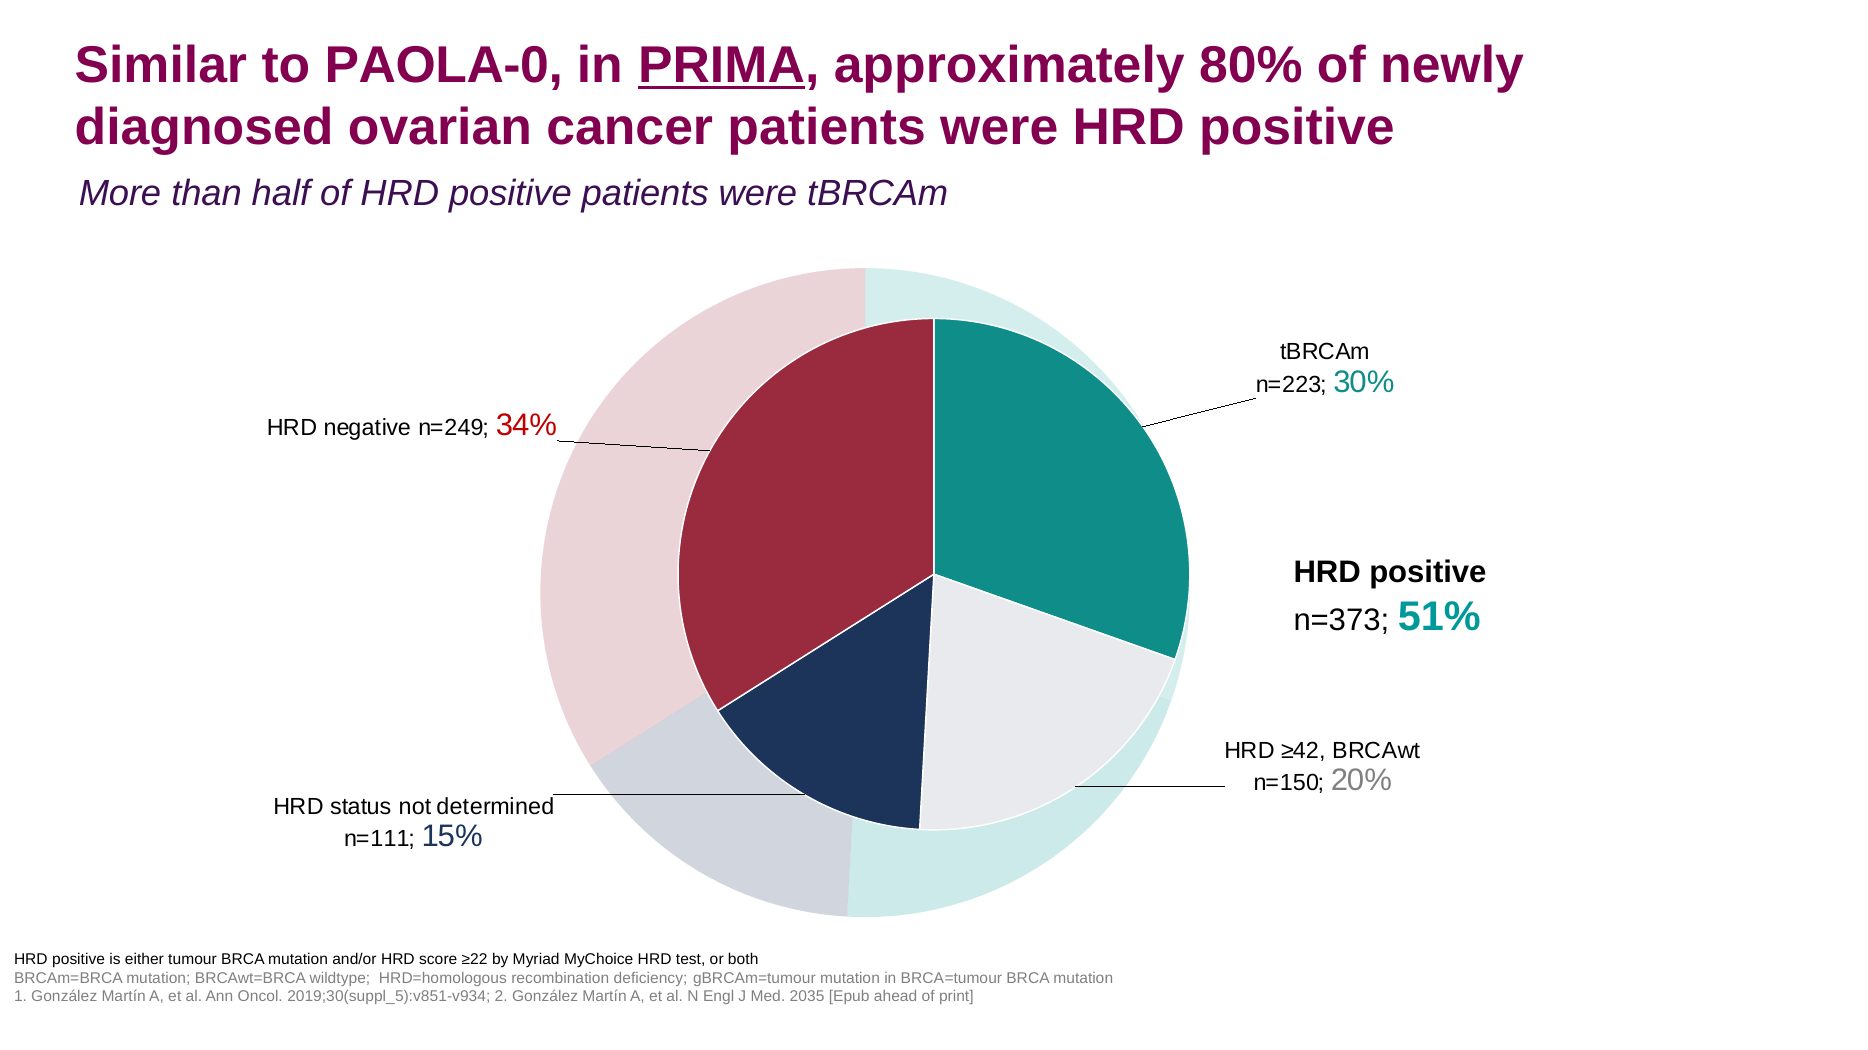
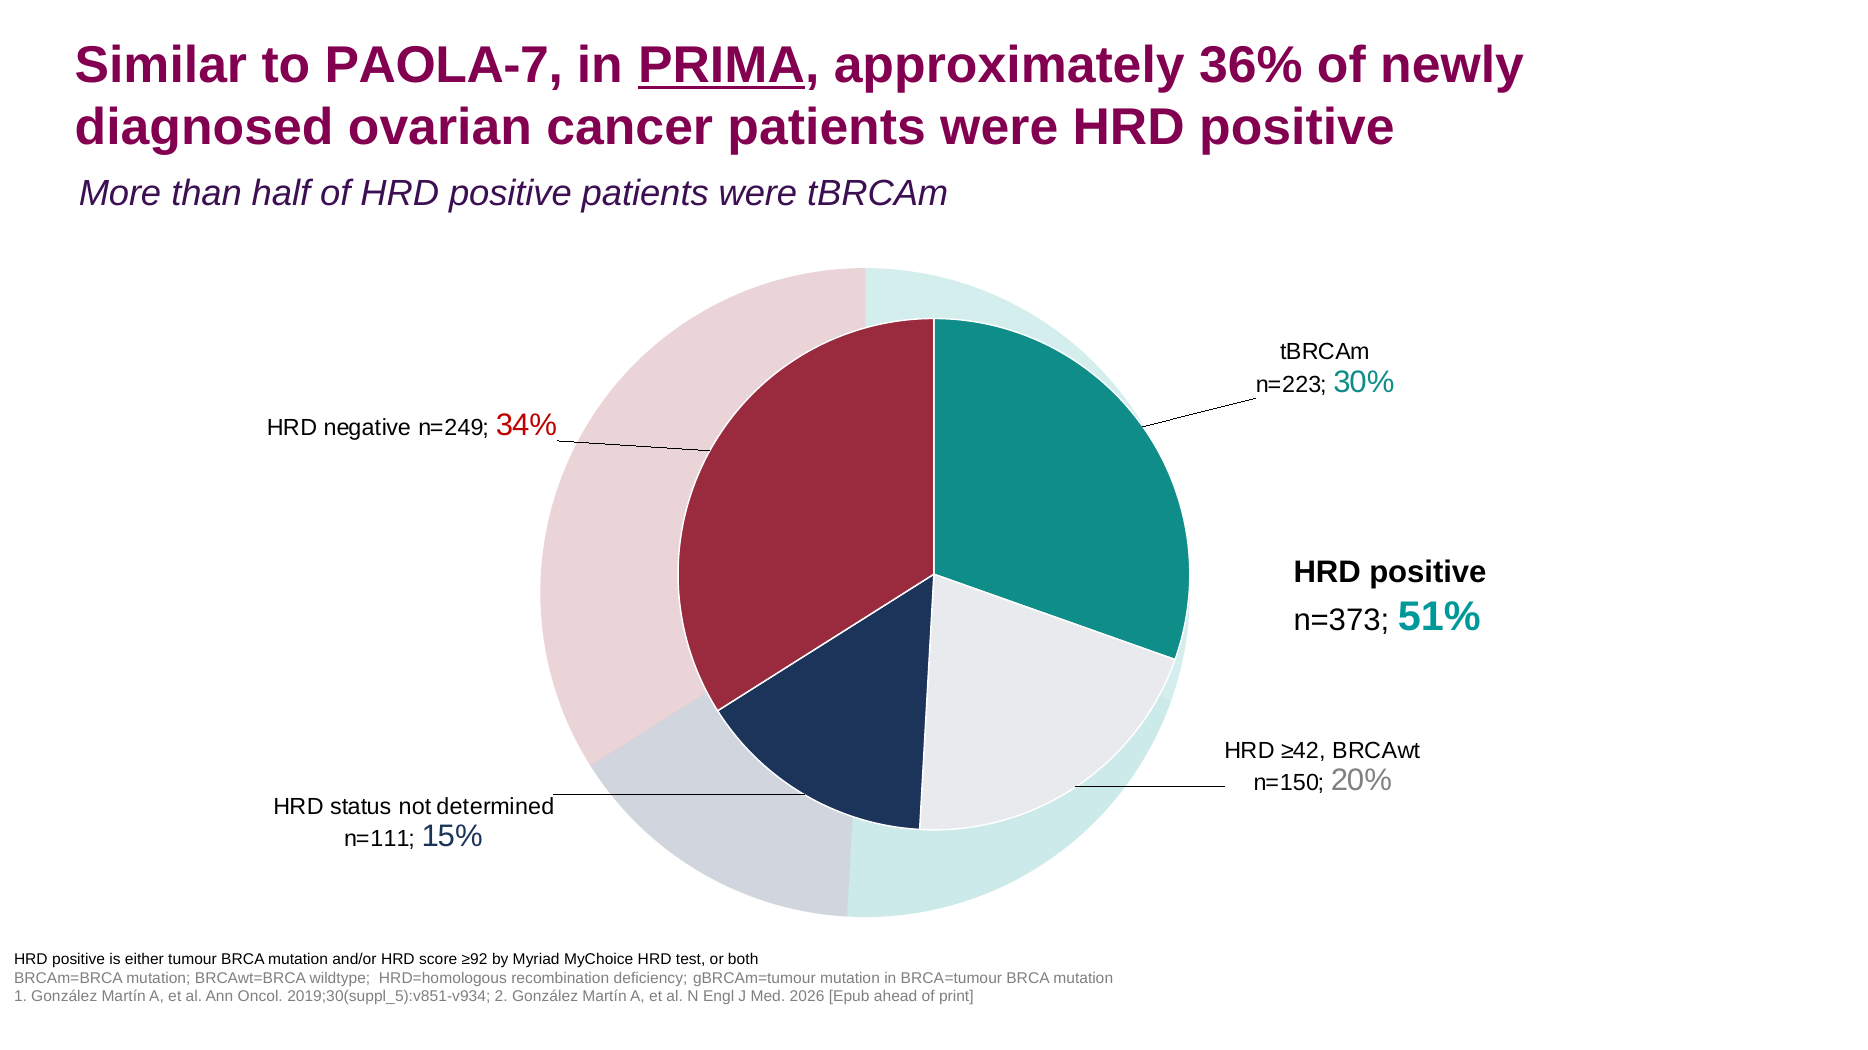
PAOLA-0: PAOLA-0 -> PAOLA-7 (444, 65)
80%: 80% -> 36% (1251, 65)
≥22: ≥22 -> ≥92 (475, 960)
2035: 2035 -> 2026 (807, 997)
